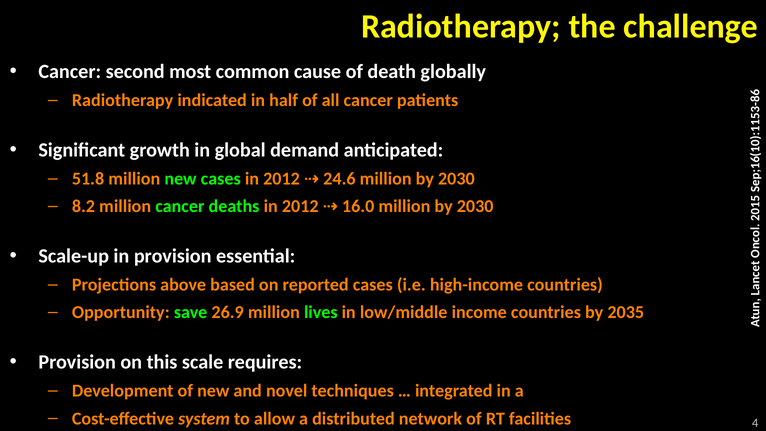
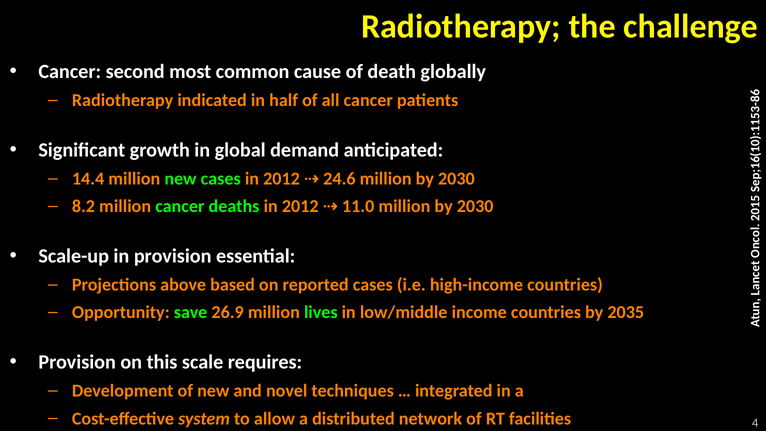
51.8: 51.8 -> 14.4 (88, 179)
16.0: 16.0 -> 11.0 (358, 206)
